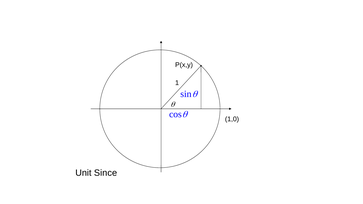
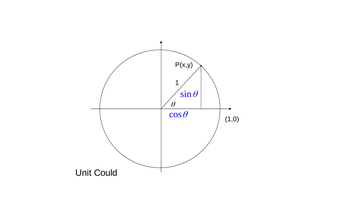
Unit Since: Since -> Could (106, 173)
